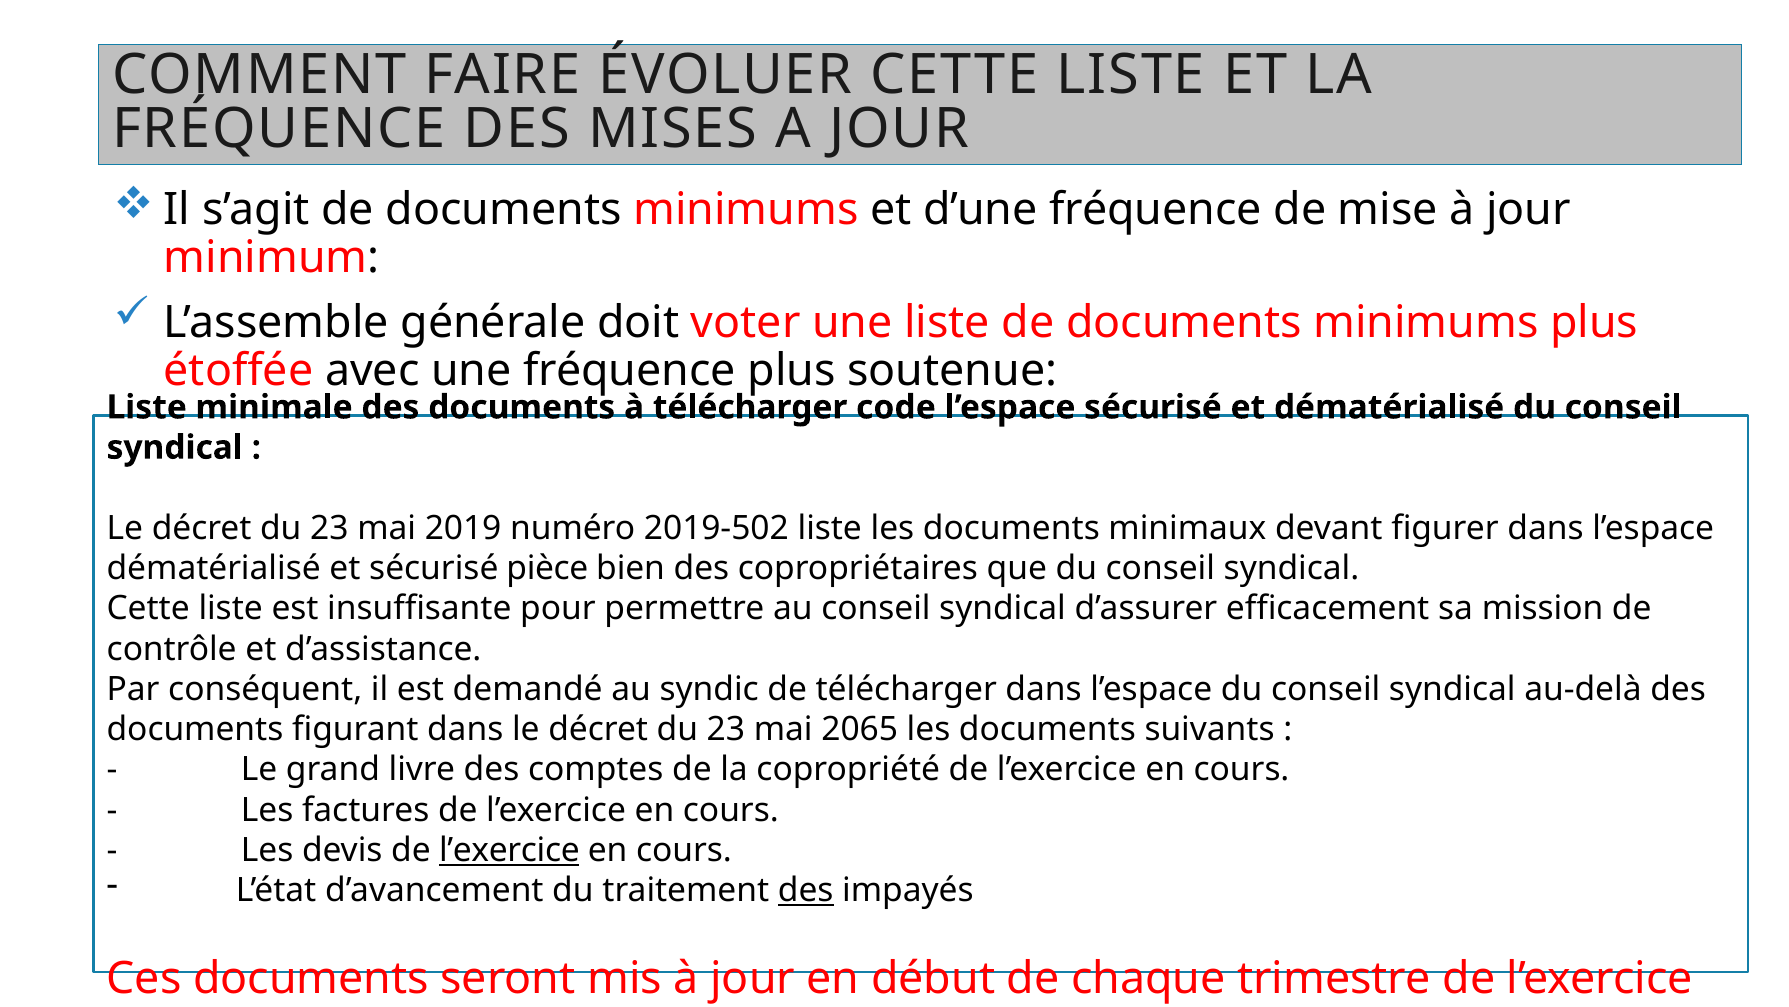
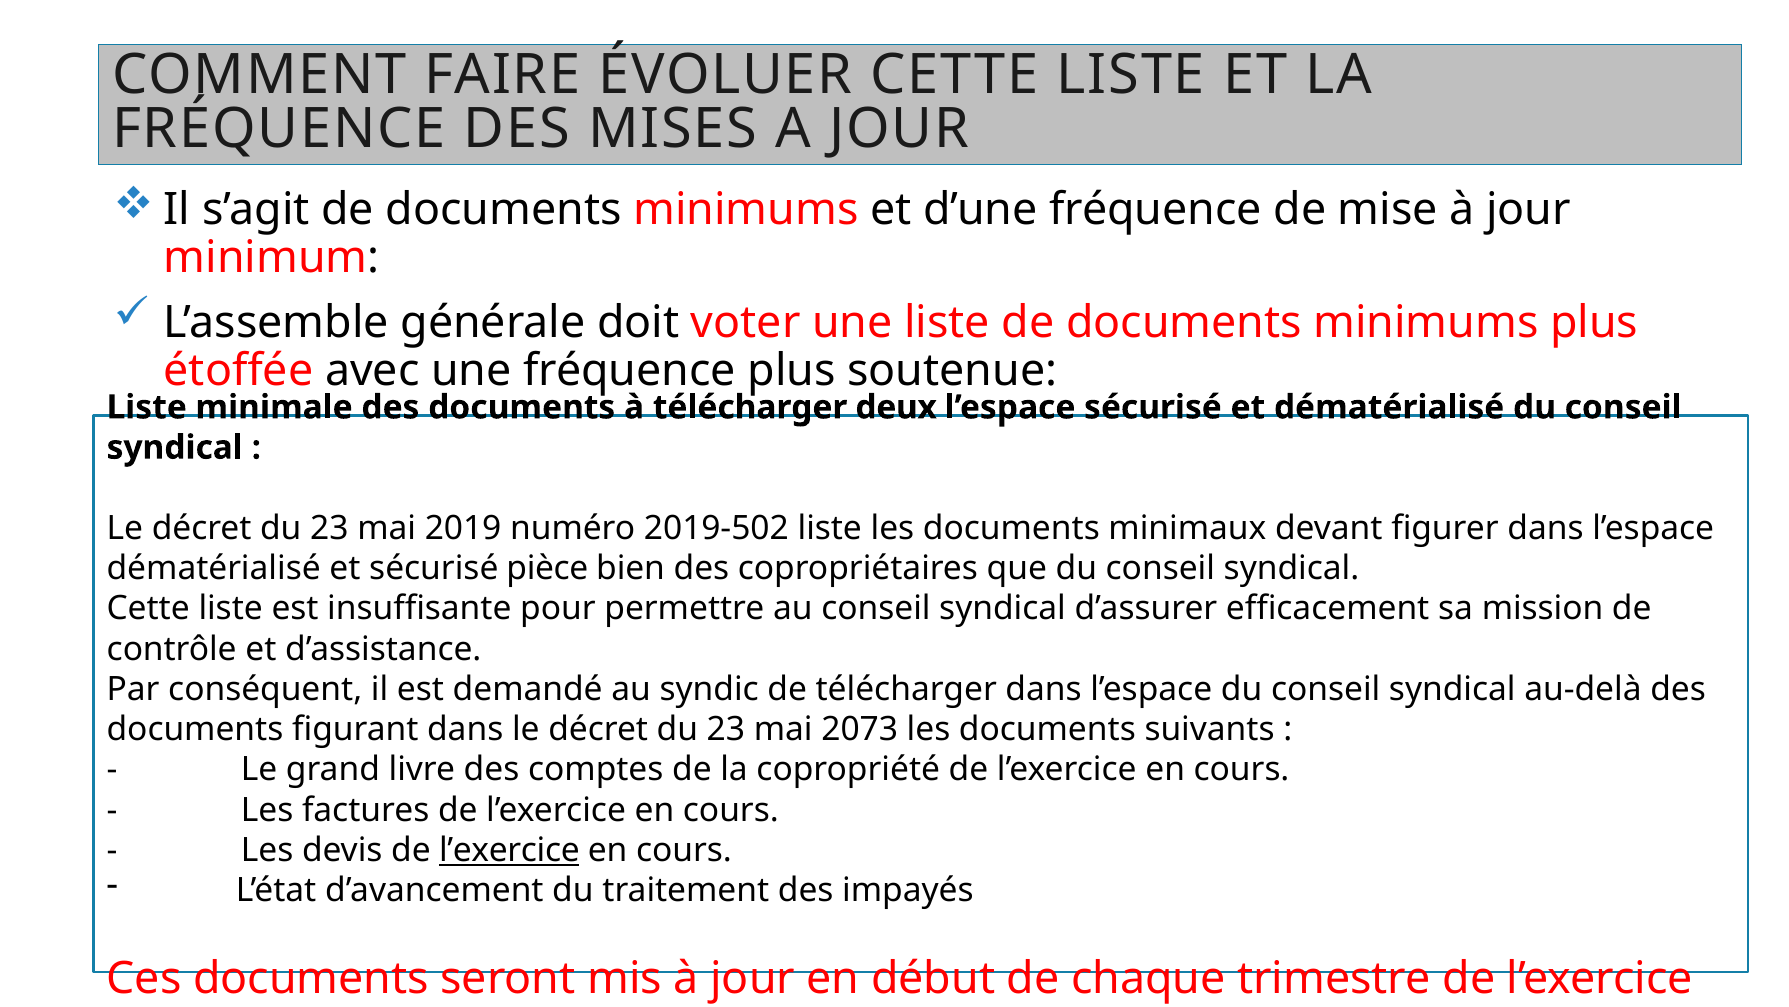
code: code -> deux (896, 407)
2065: 2065 -> 2073 (860, 729)
des underline: present -> none (806, 890)
